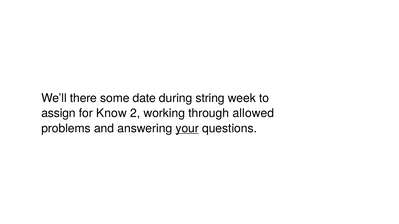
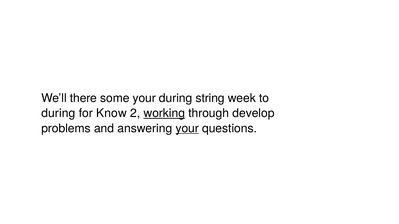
some date: date -> your (144, 98)
assign: assign -> during (58, 113)
working underline: none -> present (164, 113)
allowed: allowed -> develop (253, 113)
